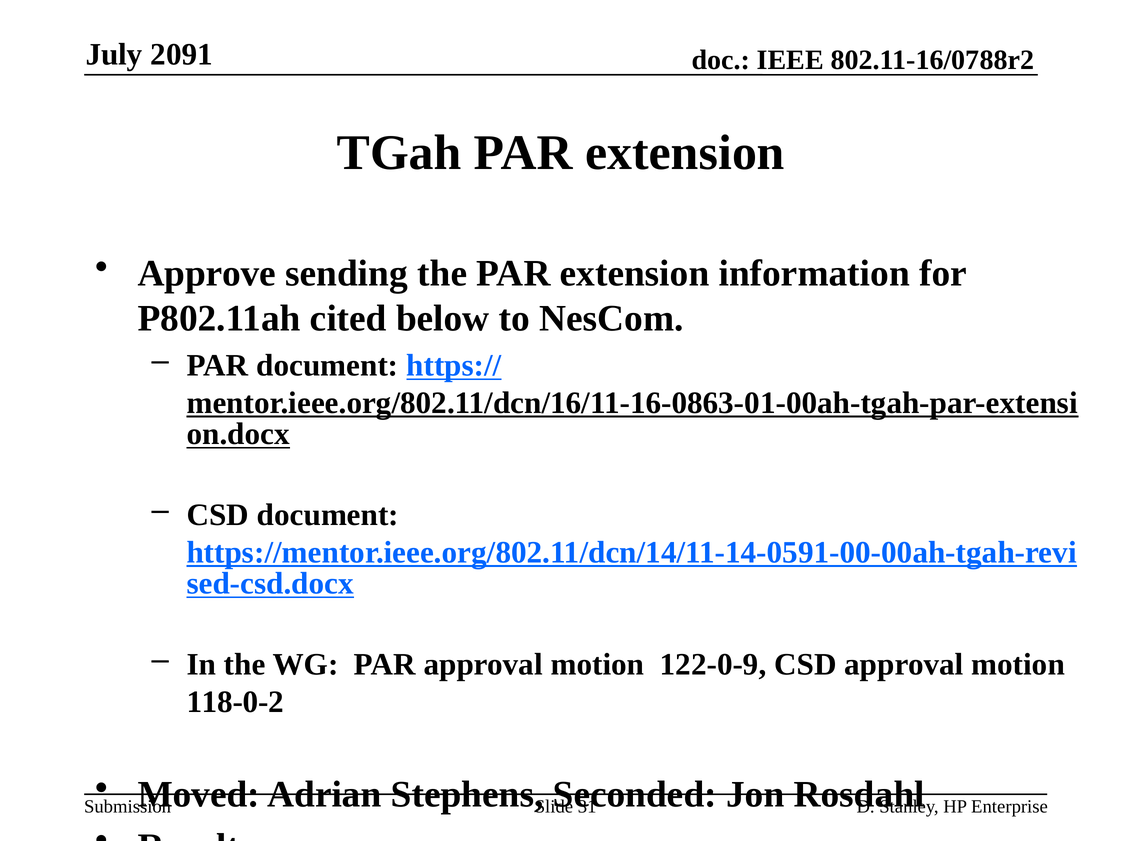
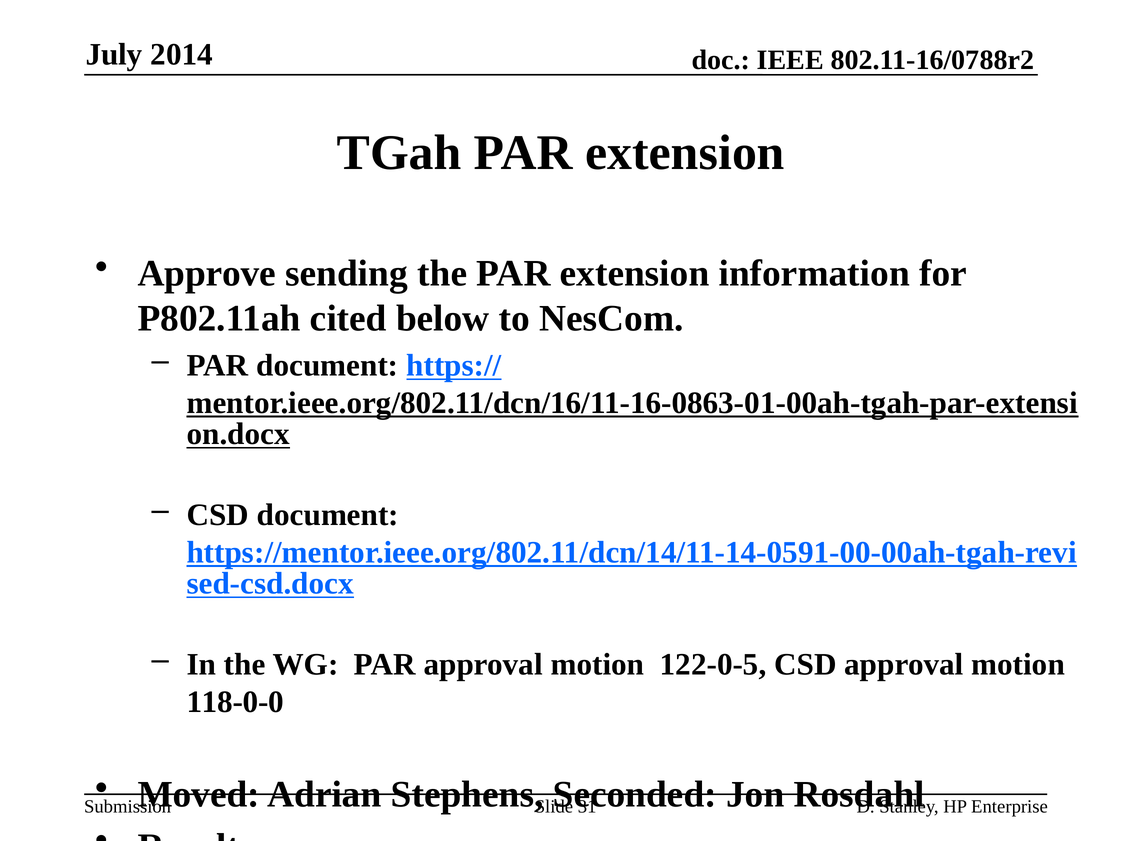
2091: 2091 -> 2014 (182, 54)
122-0-9: 122-0-9 -> 122-0-5 (713, 665)
118-0-2: 118-0-2 -> 118-0-0 (235, 702)
